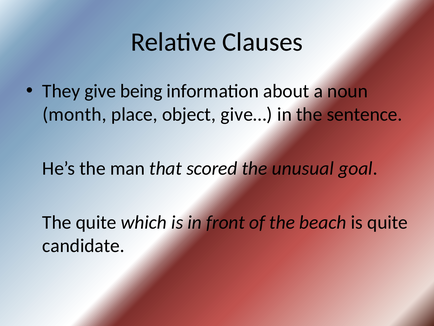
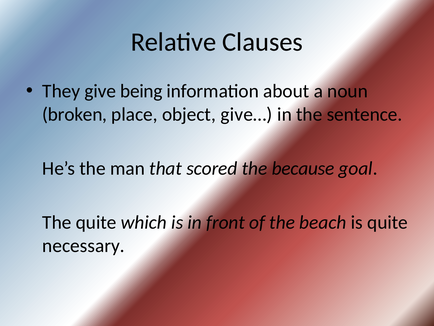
month: month -> broken (75, 114)
unusual: unusual -> because (303, 168)
candidate: candidate -> necessary (84, 245)
